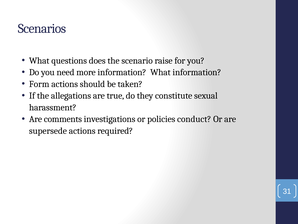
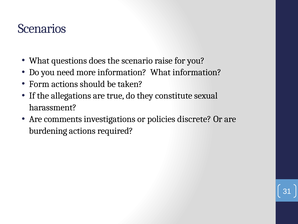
conduct: conduct -> discrete (194, 119)
supersede: supersede -> burdening (48, 131)
